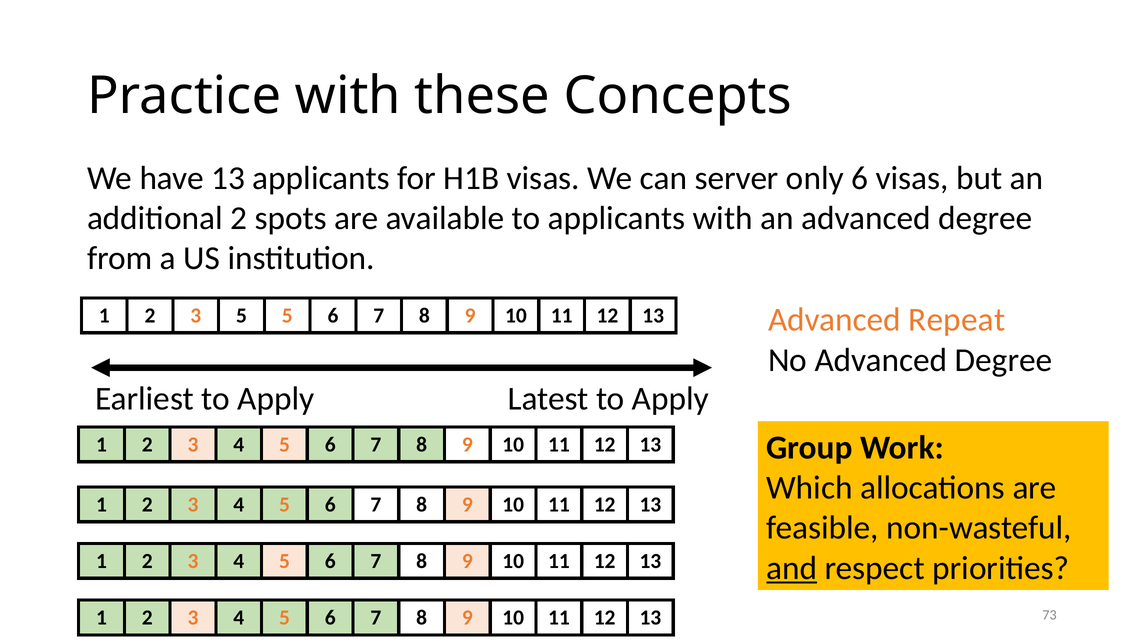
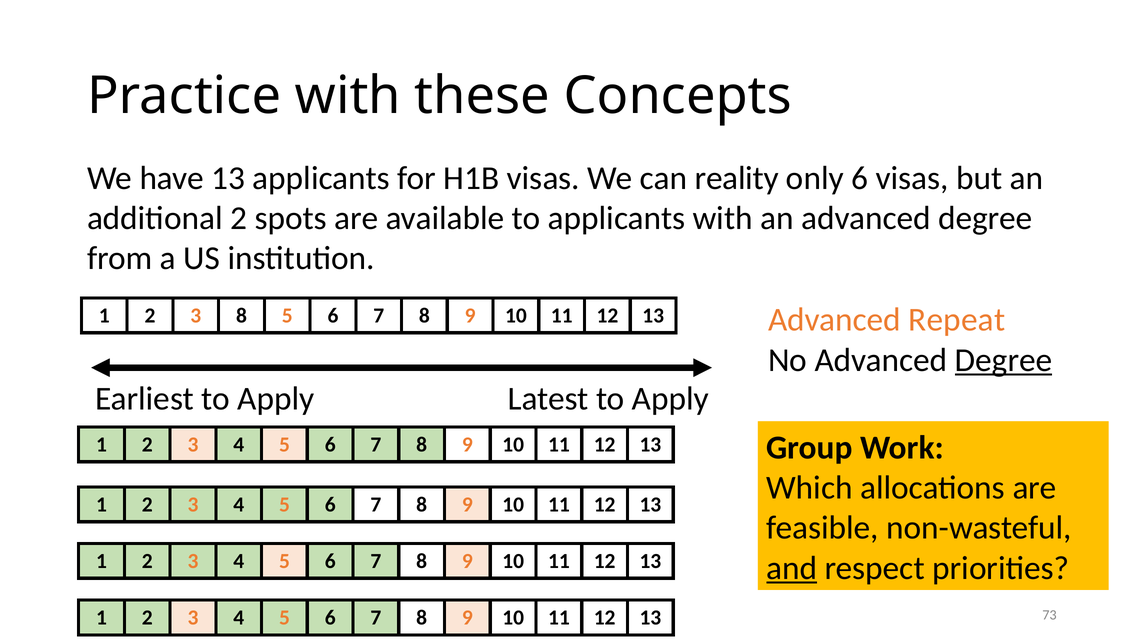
server: server -> reality (737, 178)
3 5: 5 -> 8 (241, 315)
Degree underline: none -> present (1004, 360)
